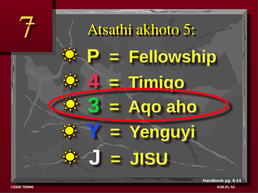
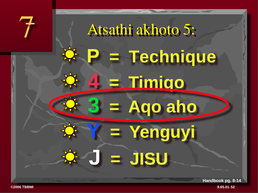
Fellowship: Fellowship -> Technique (173, 57)
